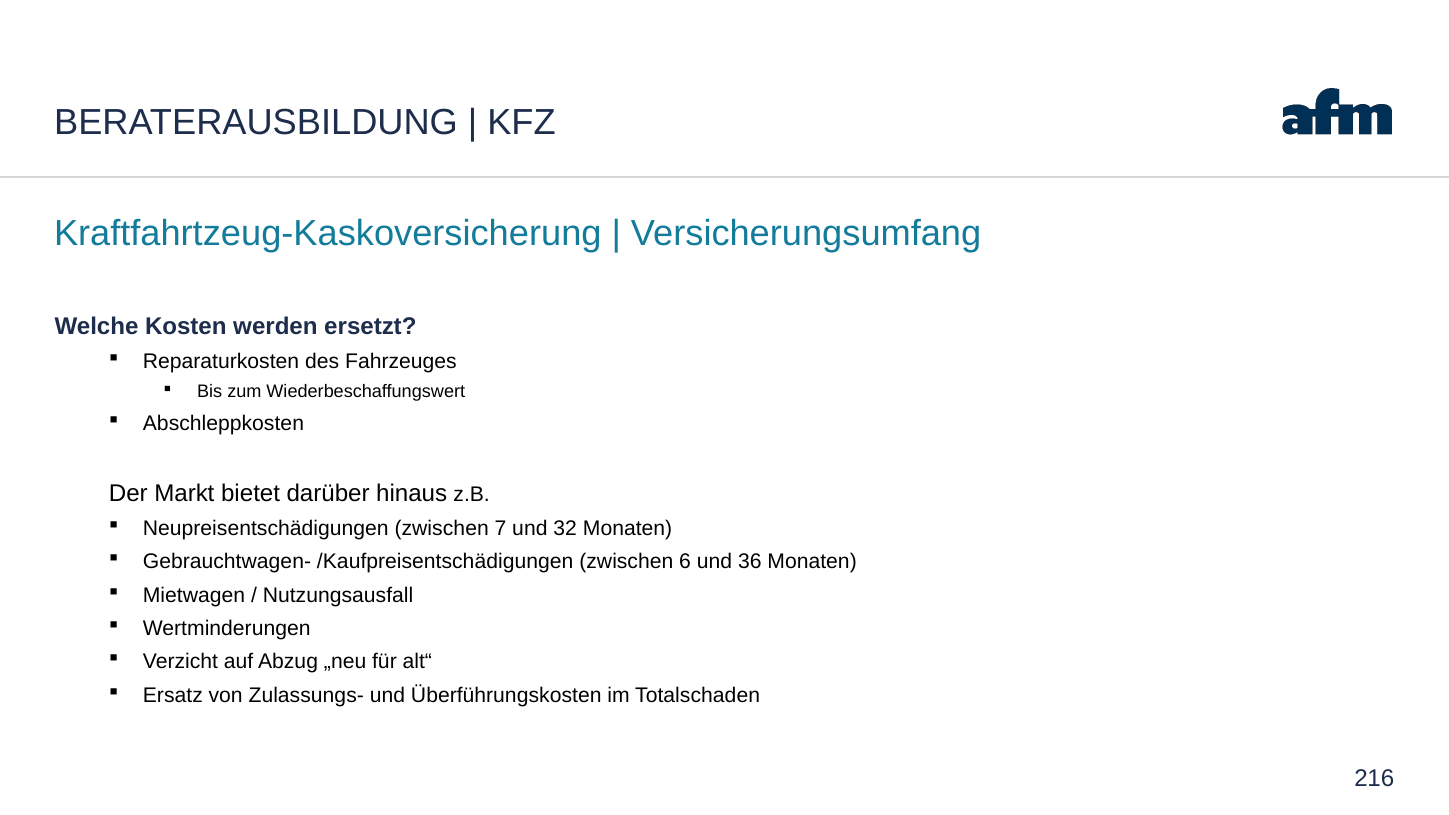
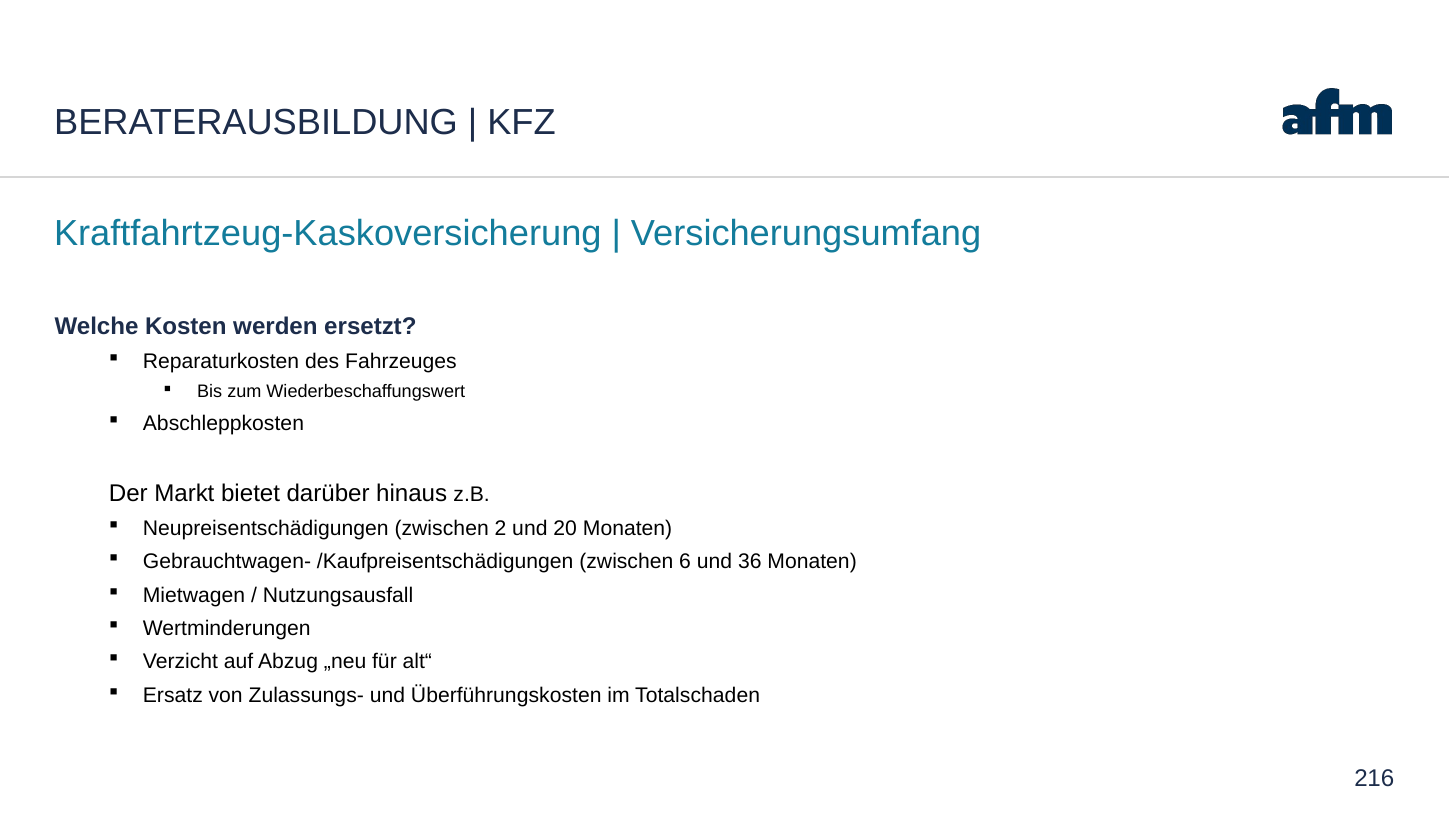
7: 7 -> 2 (500, 528)
32: 32 -> 20 (565, 528)
